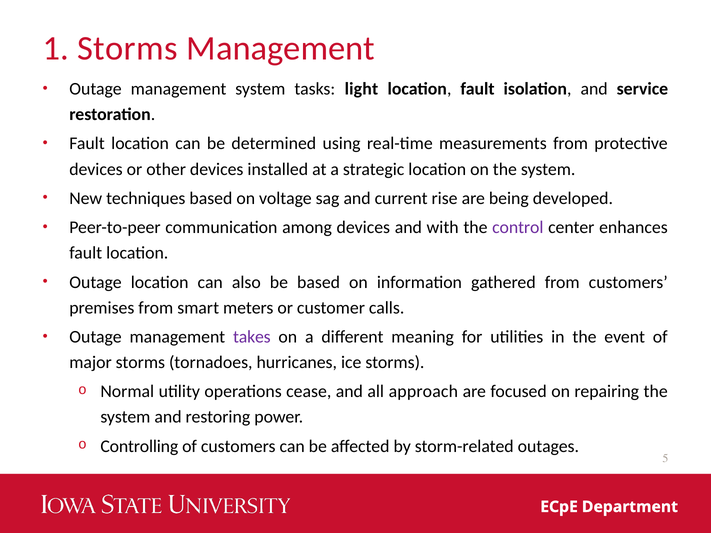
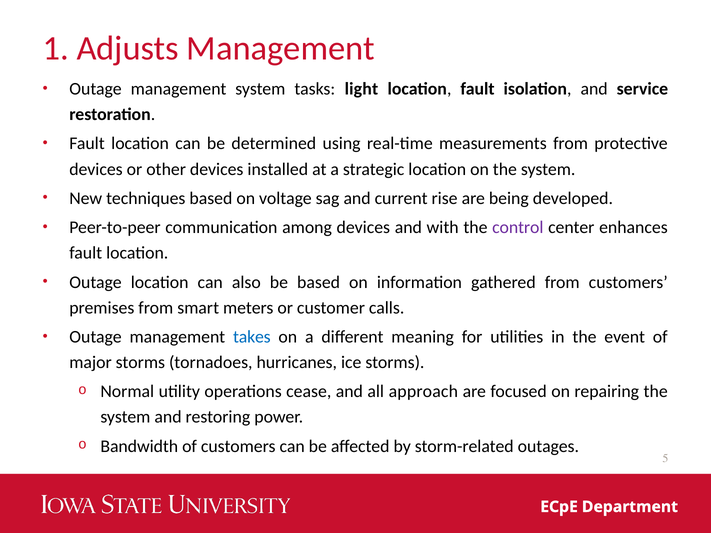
1 Storms: Storms -> Adjusts (128, 48)
takes colour: purple -> blue (252, 337)
Controlling: Controlling -> Bandwidth (139, 446)
